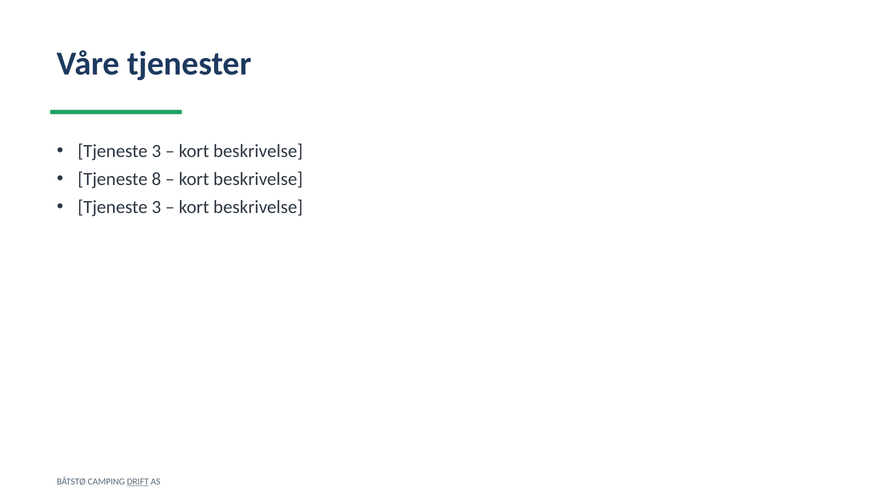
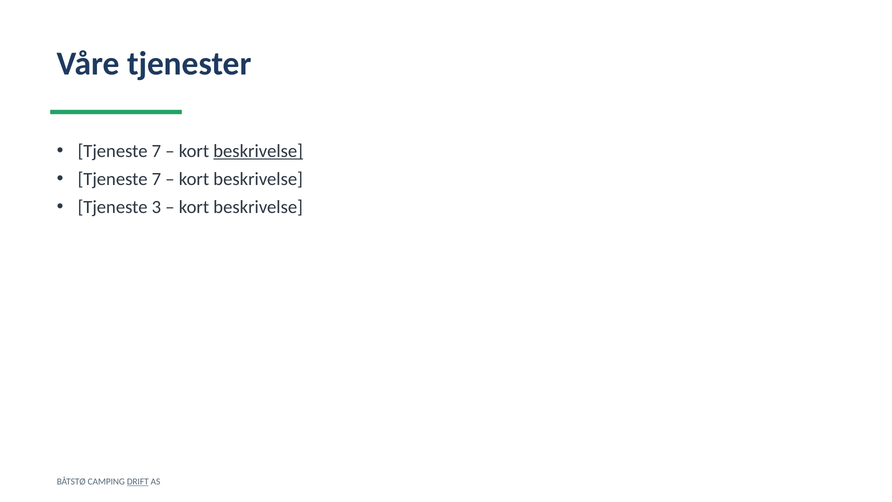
3: 3 -> 7 (156, 151)
beskrivelse underline: none -> present (258, 151)
8: 8 -> 7 (156, 179)
